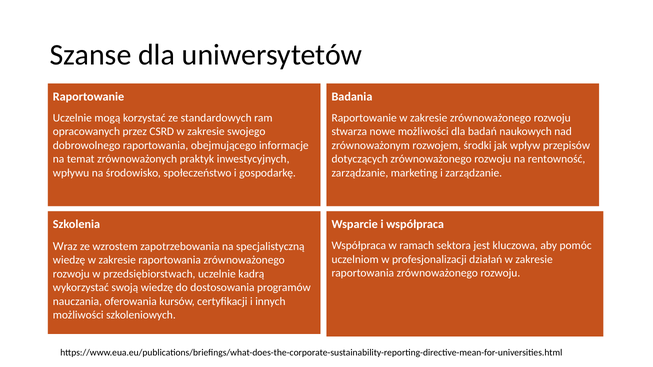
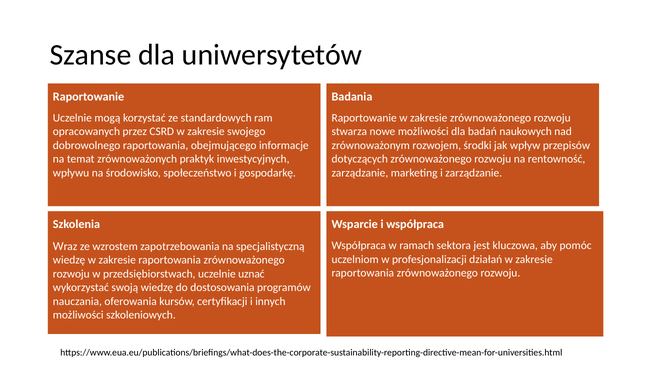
kadrą: kadrą -> uznać (251, 274)
